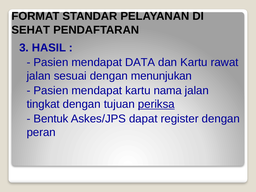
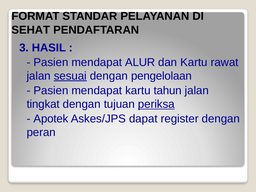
DATA: DATA -> ALUR (140, 62)
sesuai underline: none -> present (70, 76)
menunjukan: menunjukan -> pengelolaan (161, 76)
nama: nama -> tahun (168, 91)
Bentuk: Bentuk -> Apotek (51, 119)
